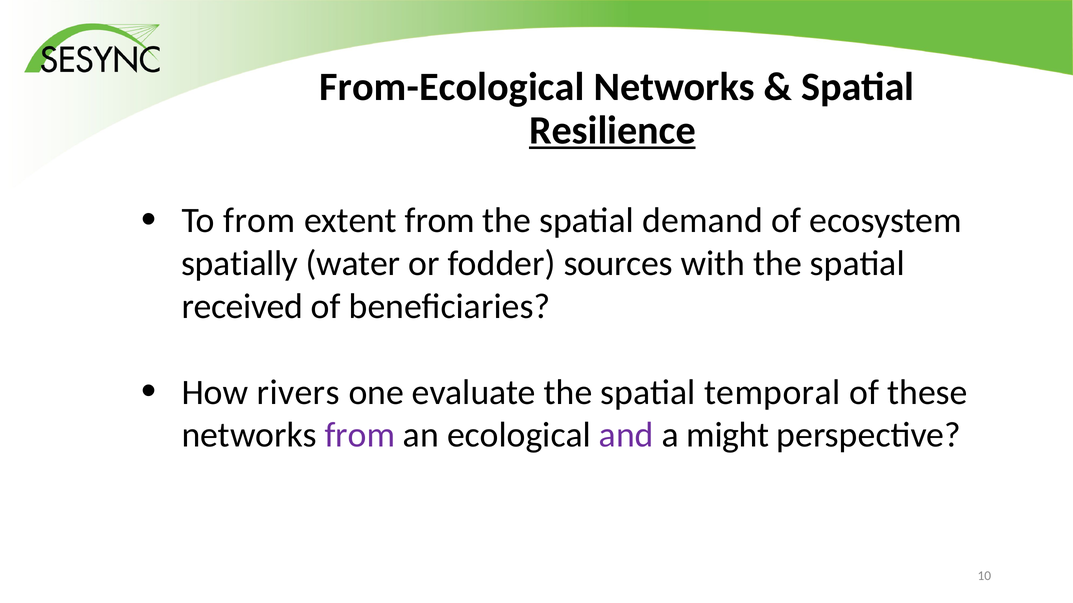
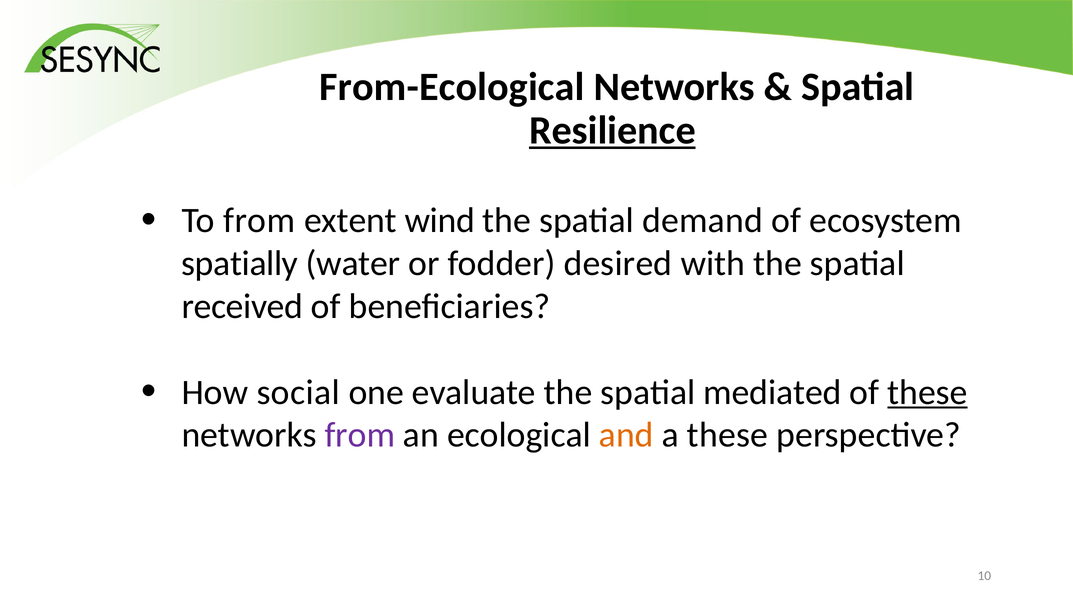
extent from: from -> wind (440, 221)
sources: sources -> desired (618, 264)
rivers: rivers -> social (298, 393)
temporal: temporal -> mediated (772, 393)
these underline: none -> present (928, 393)
and colour: purple -> orange (626, 436)
a might: might -> these (728, 436)
